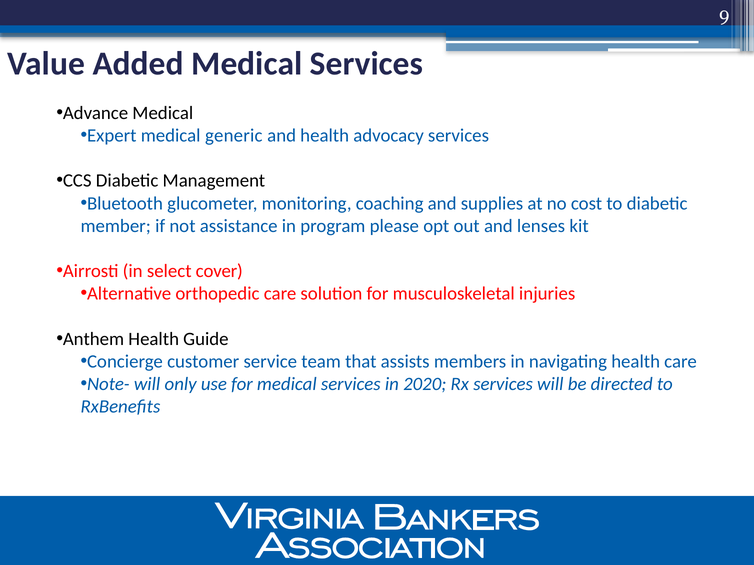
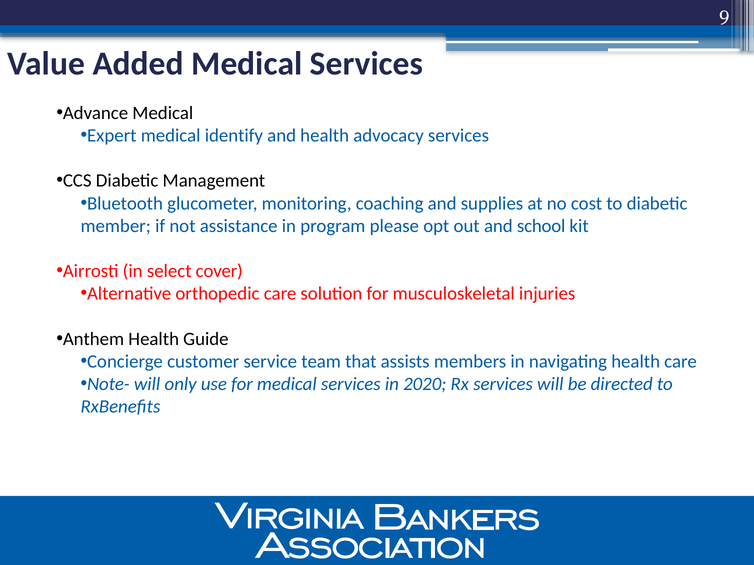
generic: generic -> identify (234, 136)
lenses: lenses -> school (541, 226)
